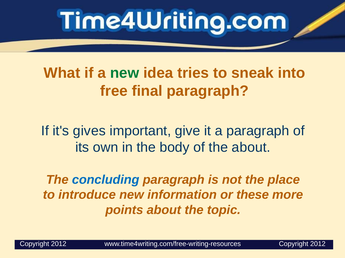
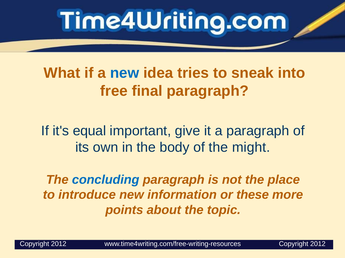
new colour: green -> blue (125, 73)
gives: gives -> equal (89, 131)
the about: about -> might (251, 148)
